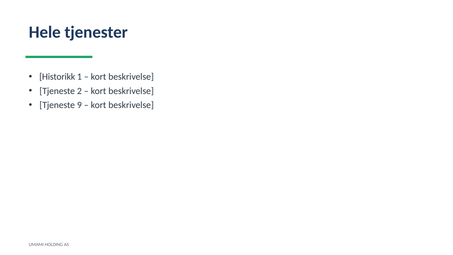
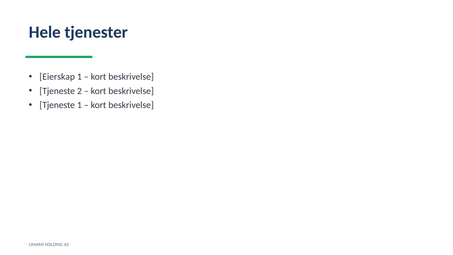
Historikk: Historikk -> Eierskap (57, 77)
Tjeneste 9: 9 -> 1 (79, 105)
